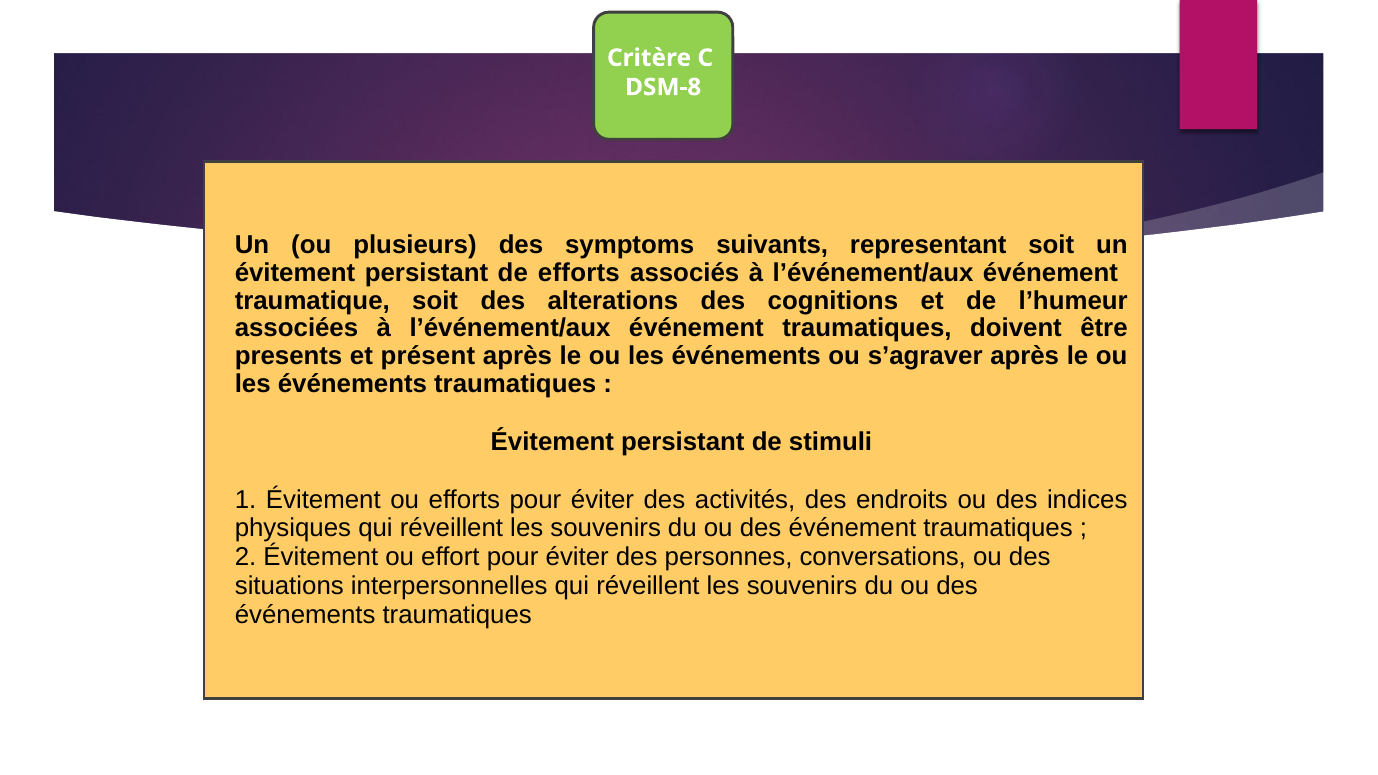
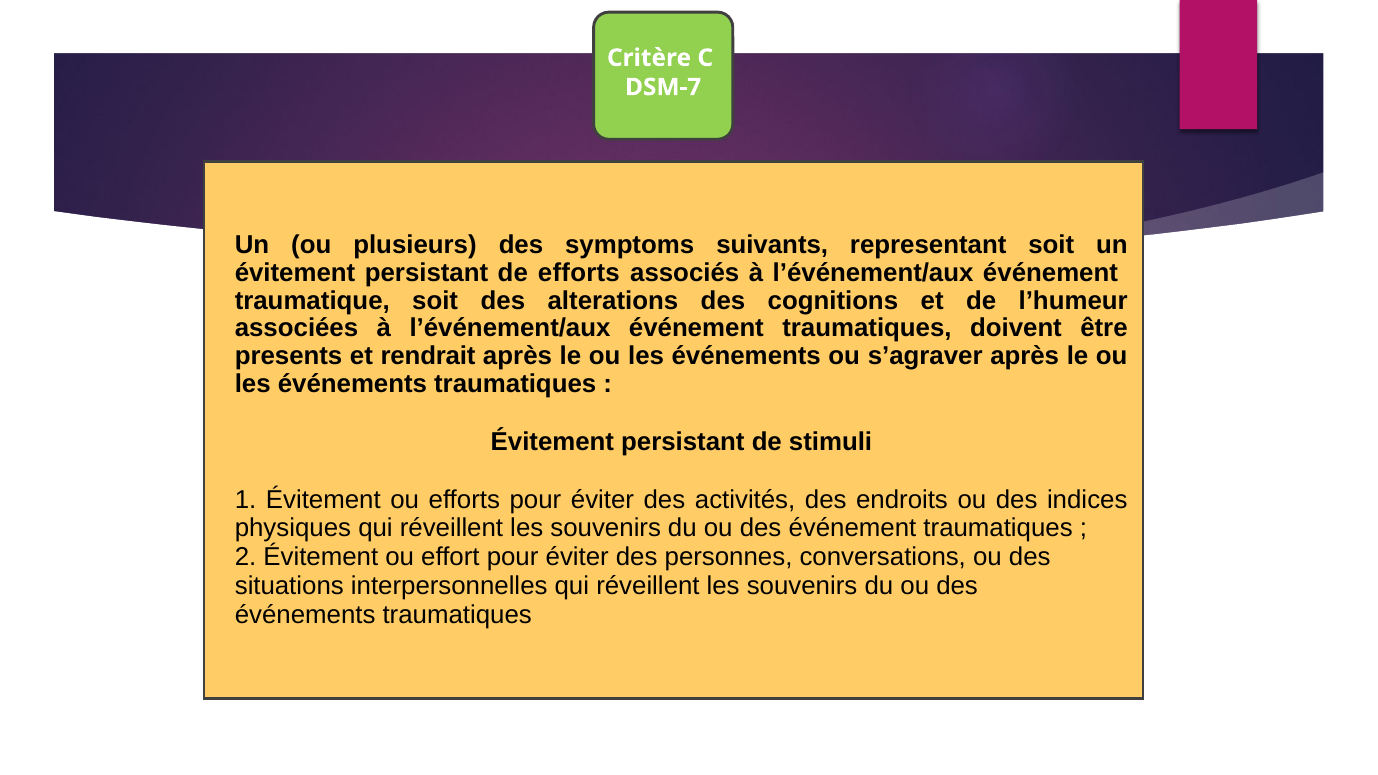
DSM-8: DSM-8 -> DSM-7 (663, 87)
présent: présent -> rendrait (428, 356)
